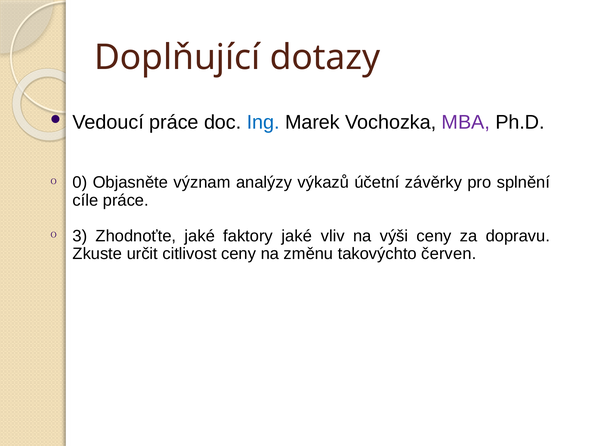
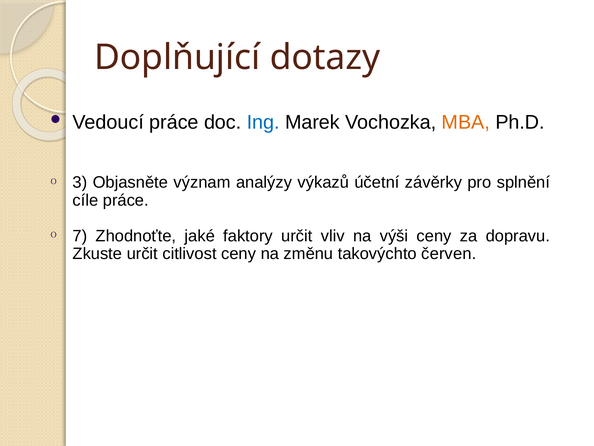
MBA colour: purple -> orange (466, 122)
0: 0 -> 3 (80, 182)
3: 3 -> 7 (80, 236)
faktory jaké: jaké -> určit (297, 236)
